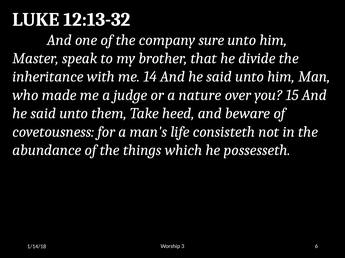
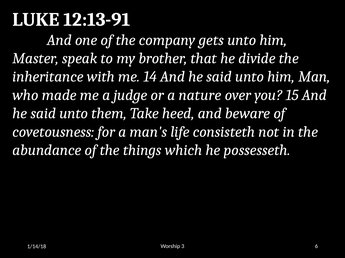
12:13-32: 12:13-32 -> 12:13-91 (97, 20)
sure: sure -> gets (211, 40)
